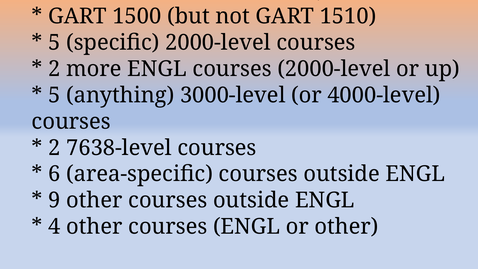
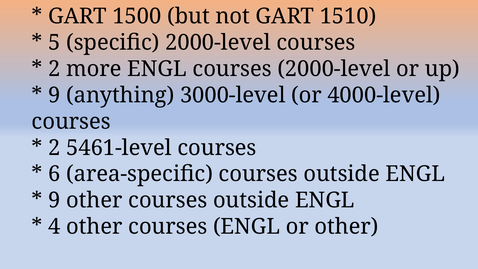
5: 5 -> 9 (54, 95)
7638-level: 7638-level -> 5461-level (119, 148)
